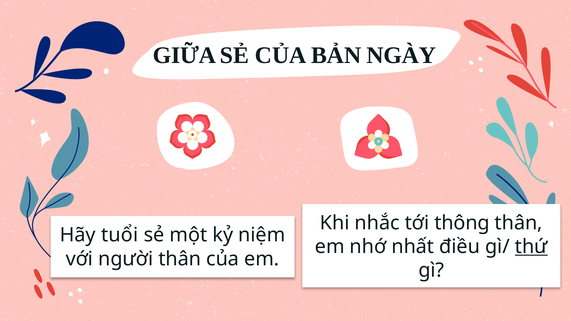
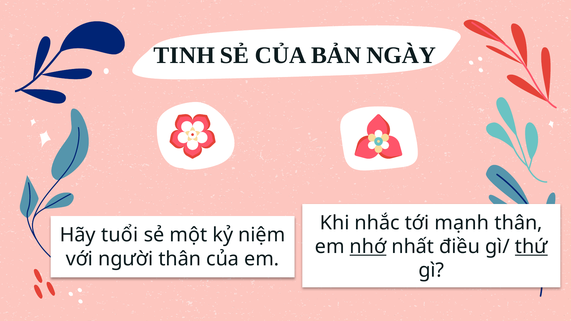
GIỮA: GIỮA -> TINH (184, 55)
thông: thông -> mạnh (462, 223)
nhớ underline: none -> present (368, 247)
